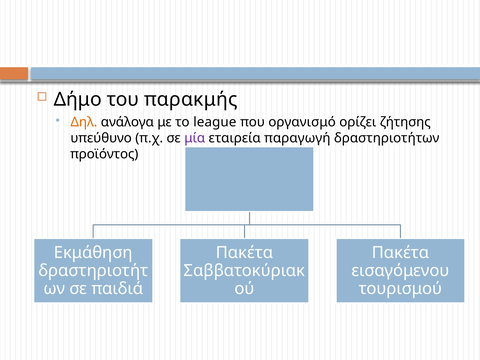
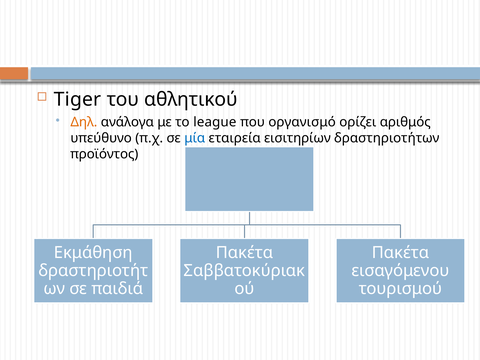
Δήμο: Δήμο -> Tiger (78, 99)
παρακμής: παρακμής -> αθλητικού (191, 99)
ζήτησης: ζήτησης -> αριθμός (405, 122)
μία colour: purple -> blue (195, 138)
παραγωγή: παραγωγή -> εισιτηρίων (297, 138)
